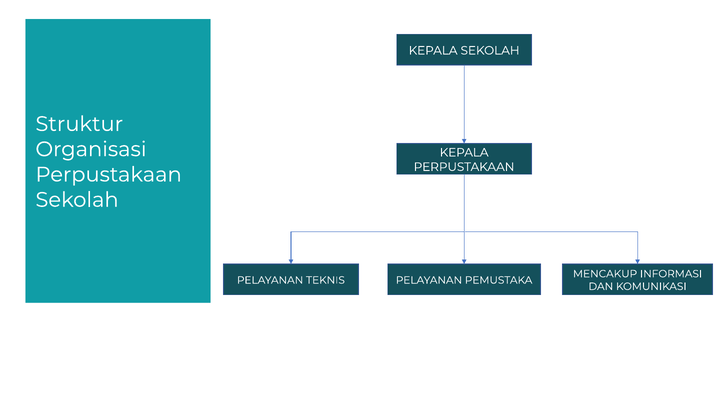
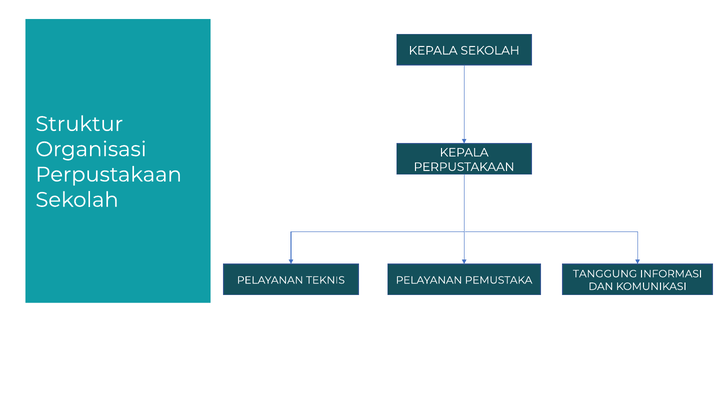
MENCAKUP: MENCAKUP -> TANGGUNG (605, 274)
